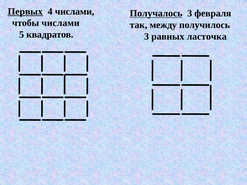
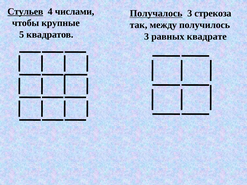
Первых: Первых -> Стульев (25, 12)
февраля: февраля -> стрекоза (213, 13)
чтобы числами: числами -> крупные (61, 23)
ласточка: ласточка -> квадрате (207, 36)
